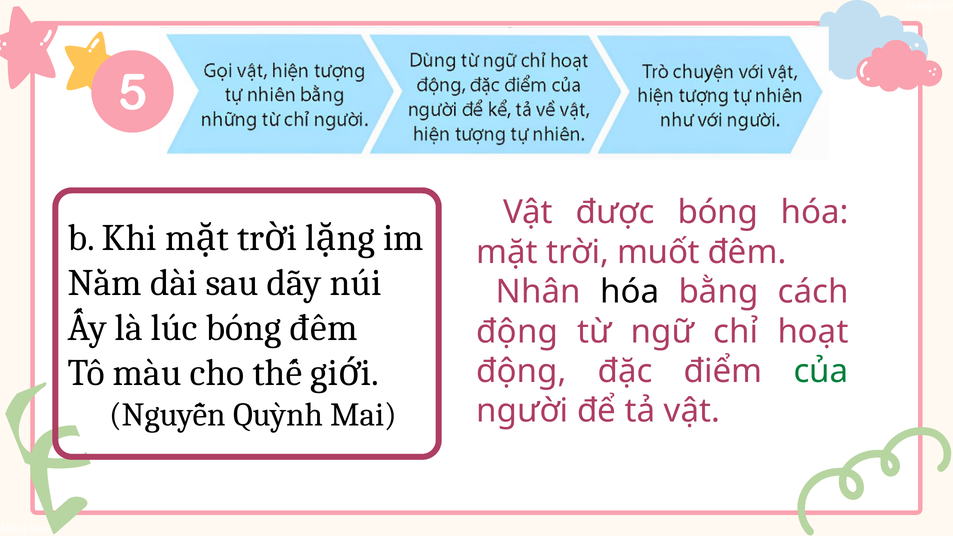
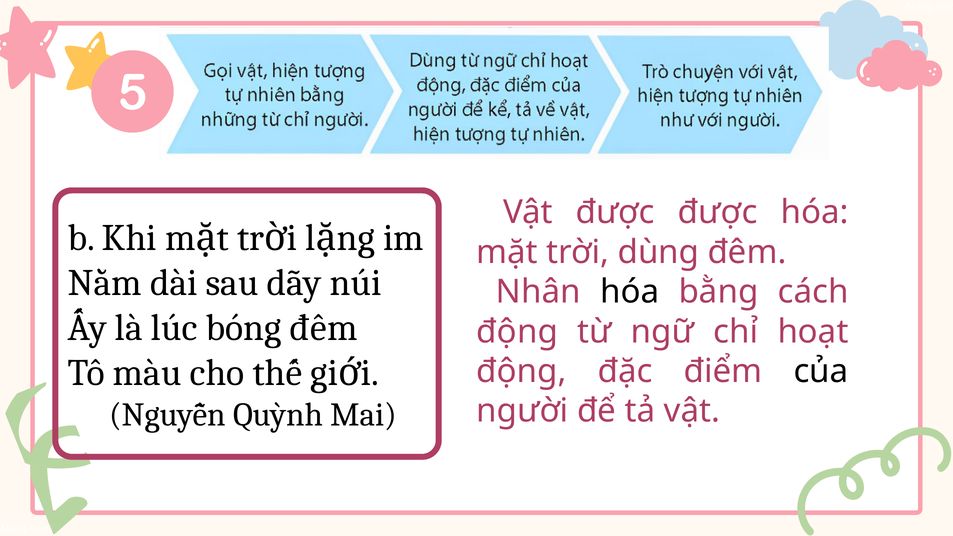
được bóng: bóng -> được (718, 213)
muốt: muốt -> dùng (658, 252)
của colour: green -> black (821, 371)
